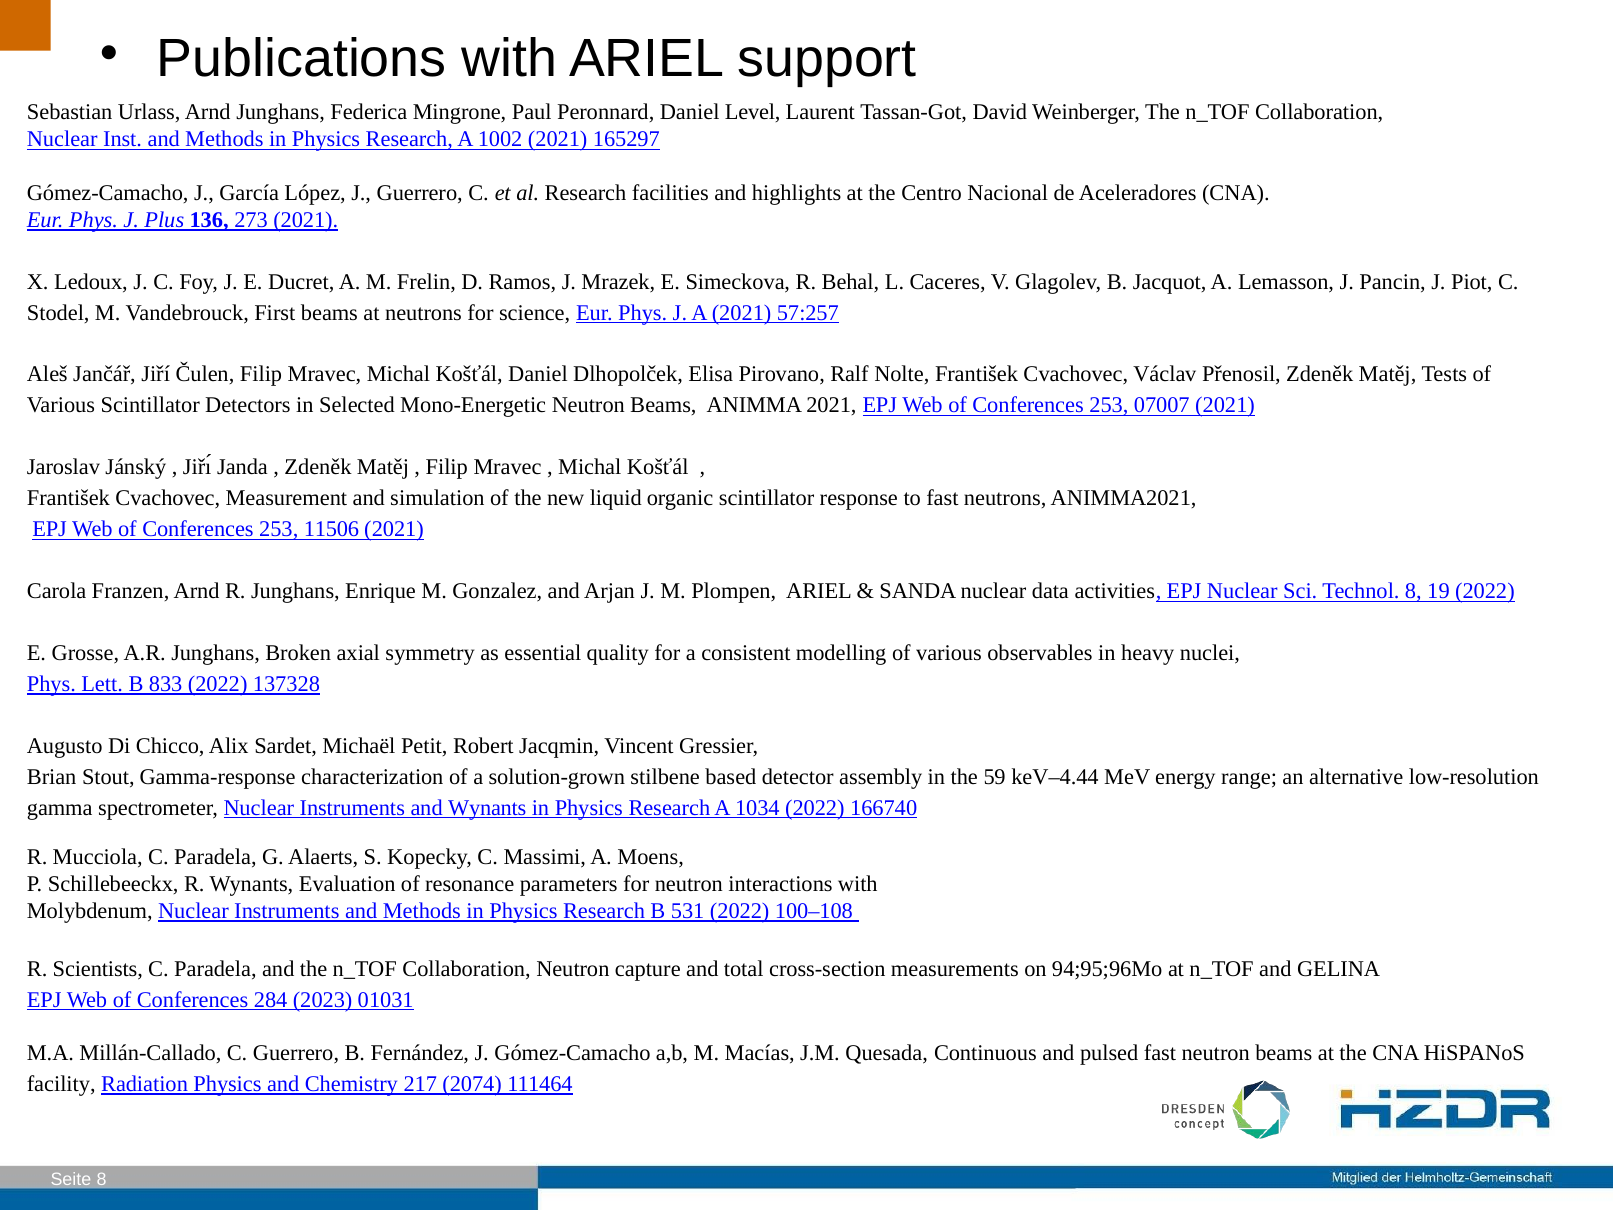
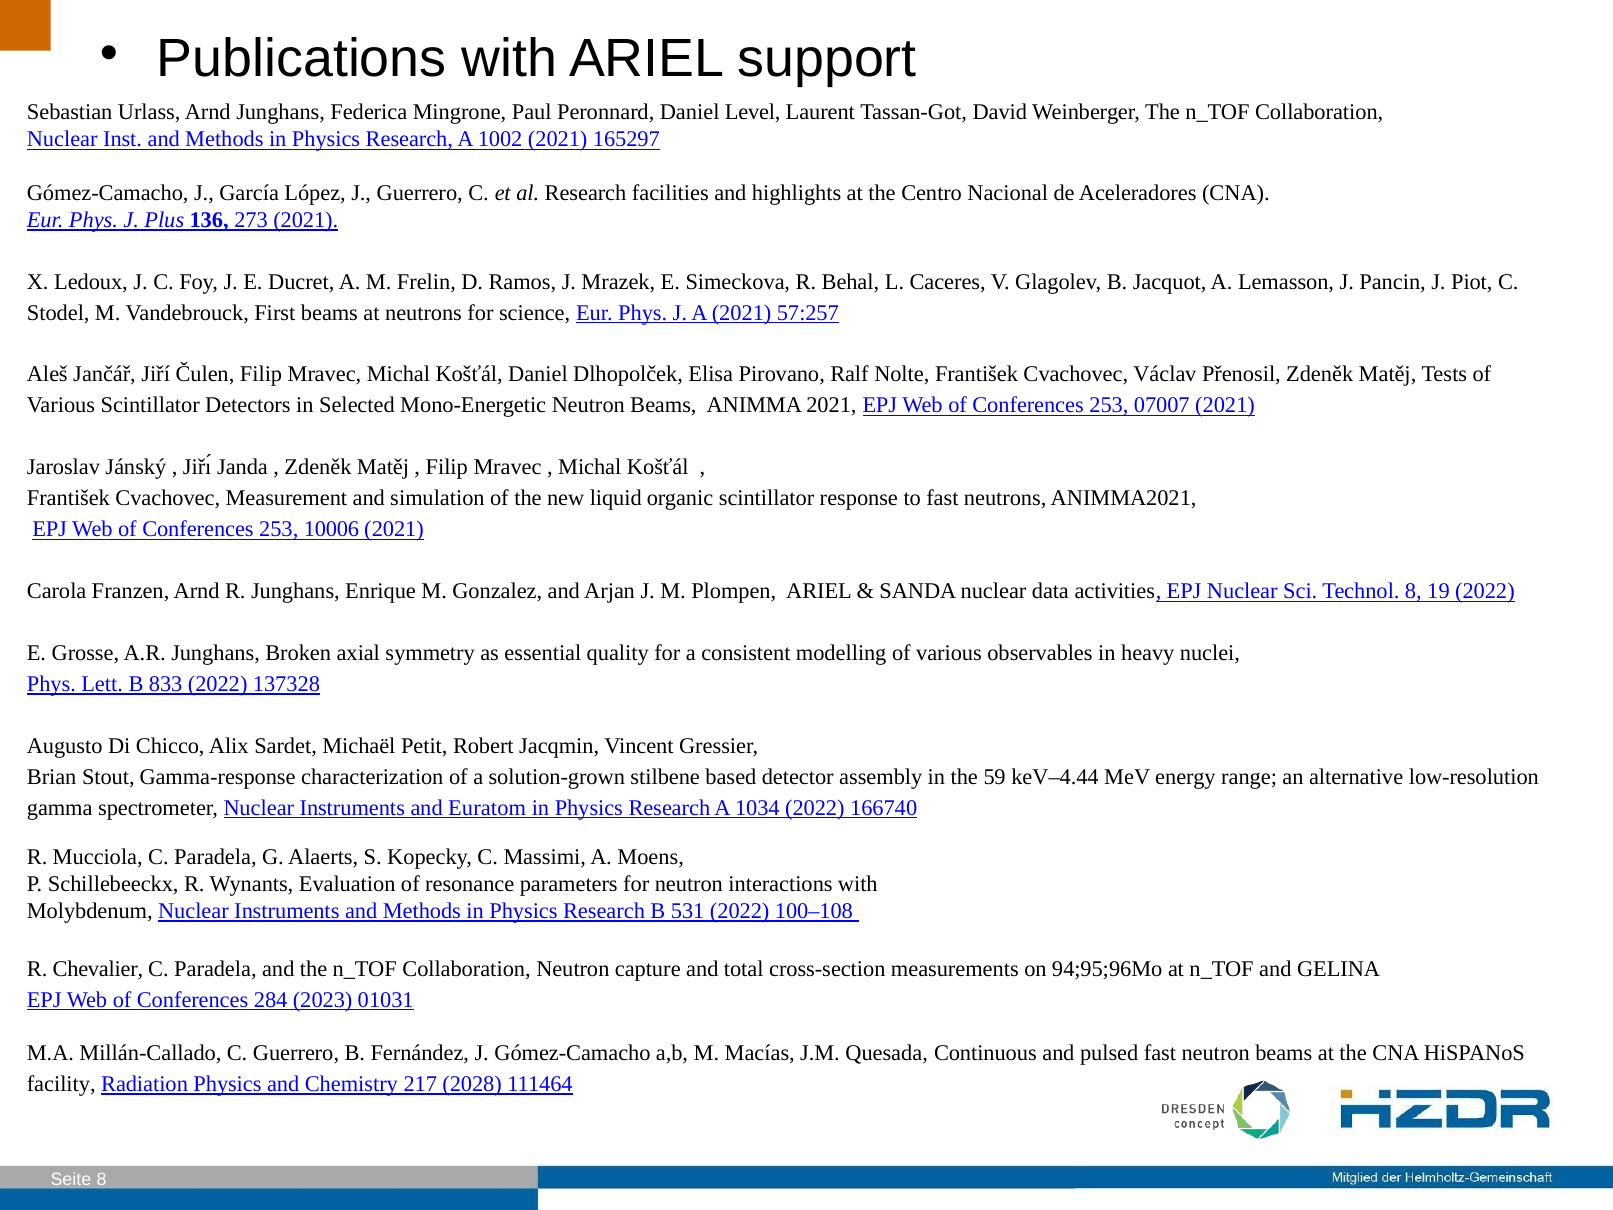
11506: 11506 -> 10006 (331, 529)
and Wynants: Wynants -> Euratom (487, 807)
Scientists: Scientists -> Chevalier (98, 969)
2074: 2074 -> 2028 (472, 1084)
